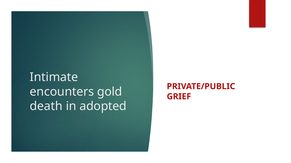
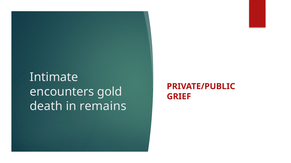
adopted: adopted -> remains (103, 107)
